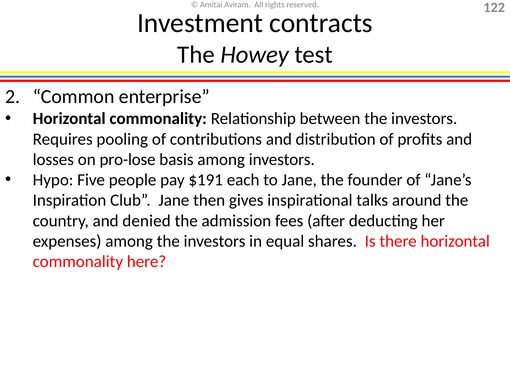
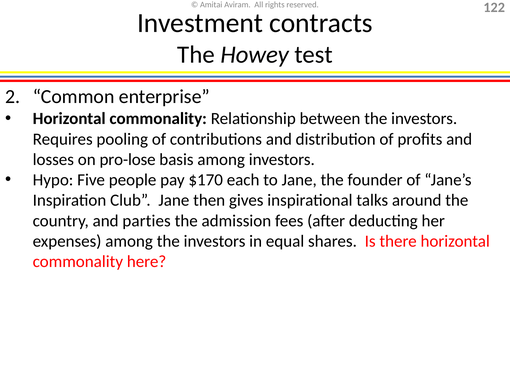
$191: $191 -> $170 (206, 180)
denied: denied -> parties (147, 221)
